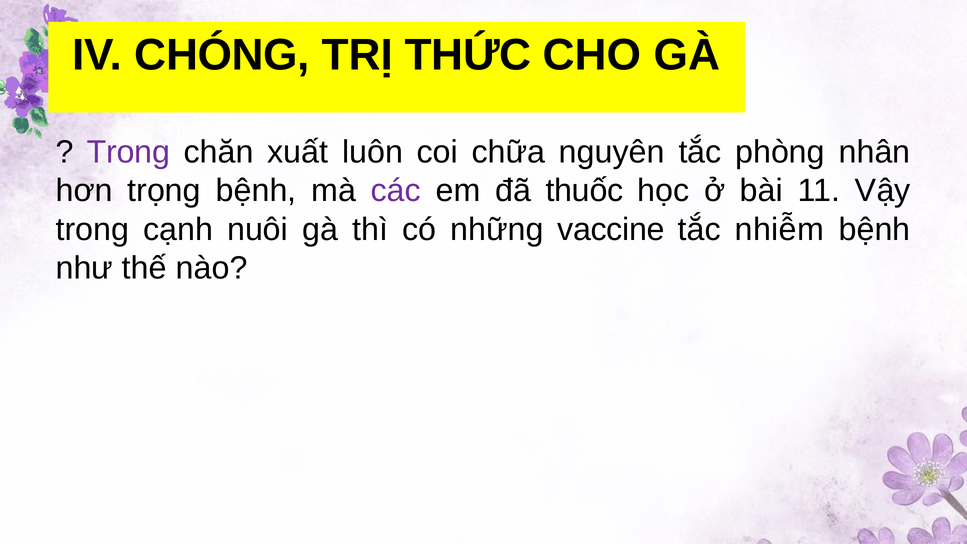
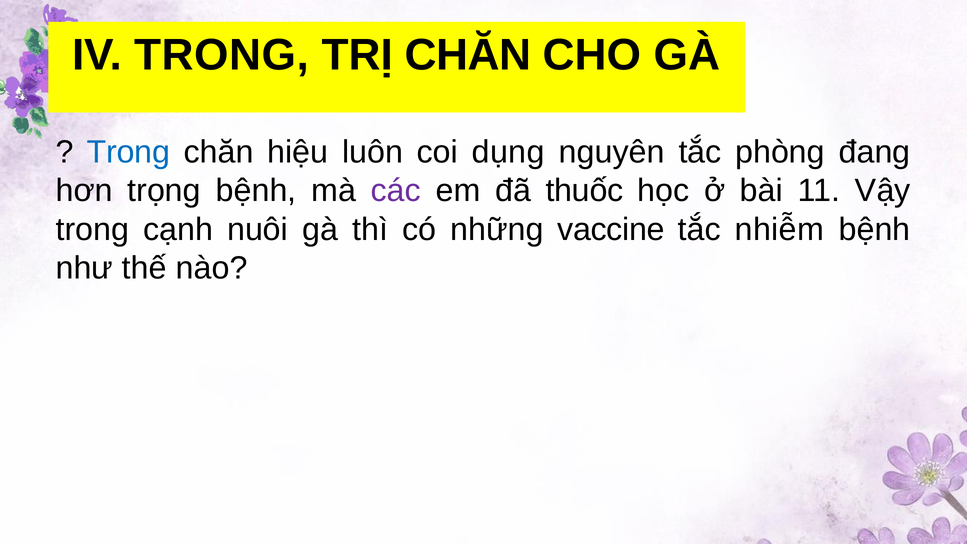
IV CHÓNG: CHÓNG -> TRONG (222, 55)
TRỊ THỨC: THỨC -> CHĂN (468, 55)
Trong colour: purple -> blue (128, 152)
xuất: xuất -> hiệu (298, 152)
chữa: chữa -> dụng (508, 152)
nhân: nhân -> đang (875, 152)
